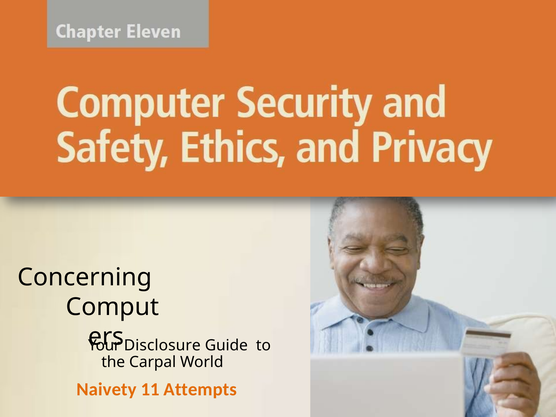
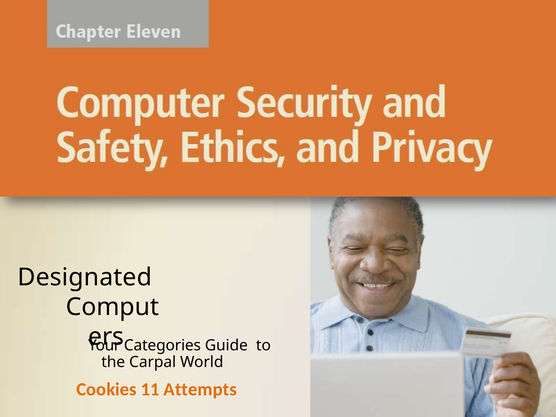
Concerning: Concerning -> Designated (85, 277)
Disclosure: Disclosure -> Categories (162, 346)
Naivety: Naivety -> Cookies (107, 389)
